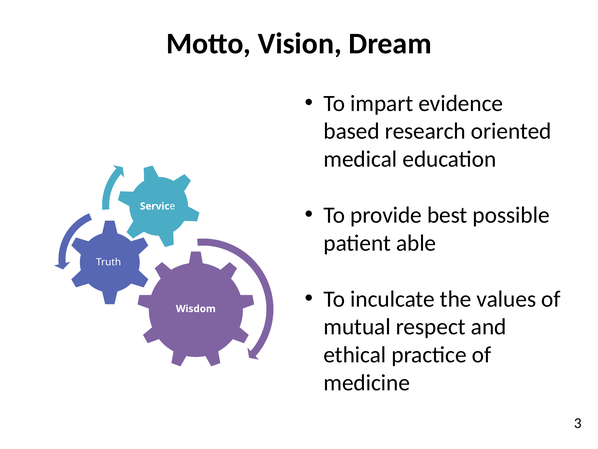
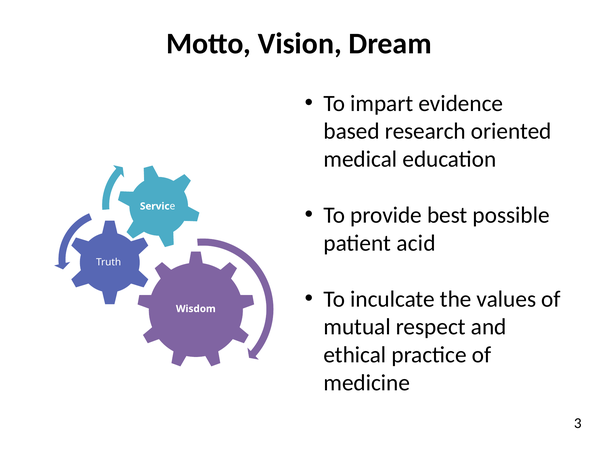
able: able -> acid (416, 243)
